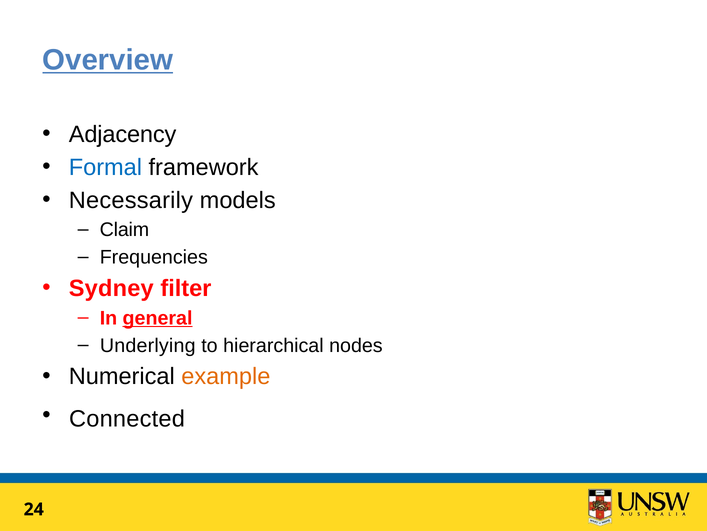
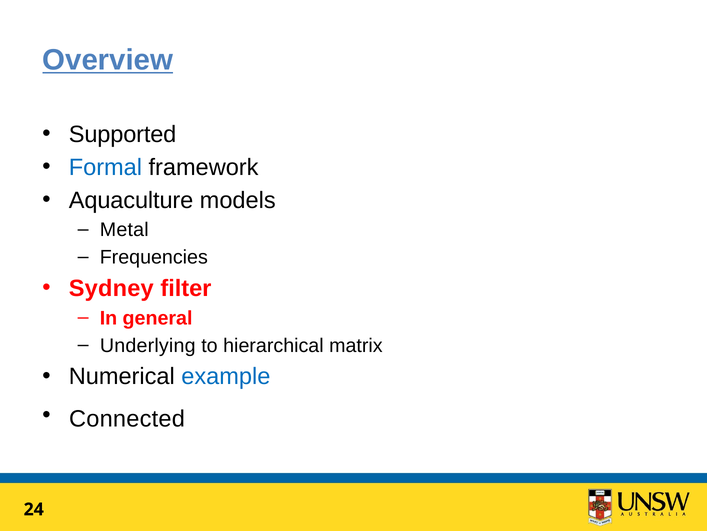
Adjacency: Adjacency -> Supported (123, 134)
Necessarily: Necessarily -> Aquaculture (131, 200)
Claim: Claim -> Metal (124, 230)
general underline: present -> none (158, 318)
nodes: nodes -> matrix (356, 345)
example colour: orange -> blue (226, 376)
